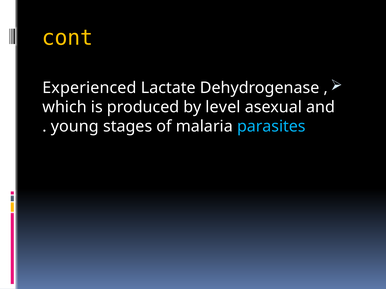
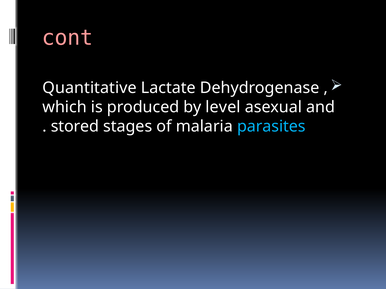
cont colour: yellow -> pink (67, 38)
Experienced: Experienced -> Quantitative (90, 88)
young: young -> stored (75, 127)
